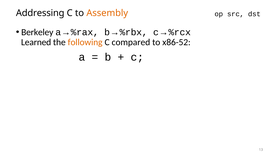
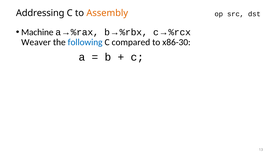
Berkeley: Berkeley -> Machine (37, 32)
Learned: Learned -> Weaver (36, 42)
following colour: orange -> blue (85, 42)
x86-52: x86-52 -> x86-30 (176, 42)
